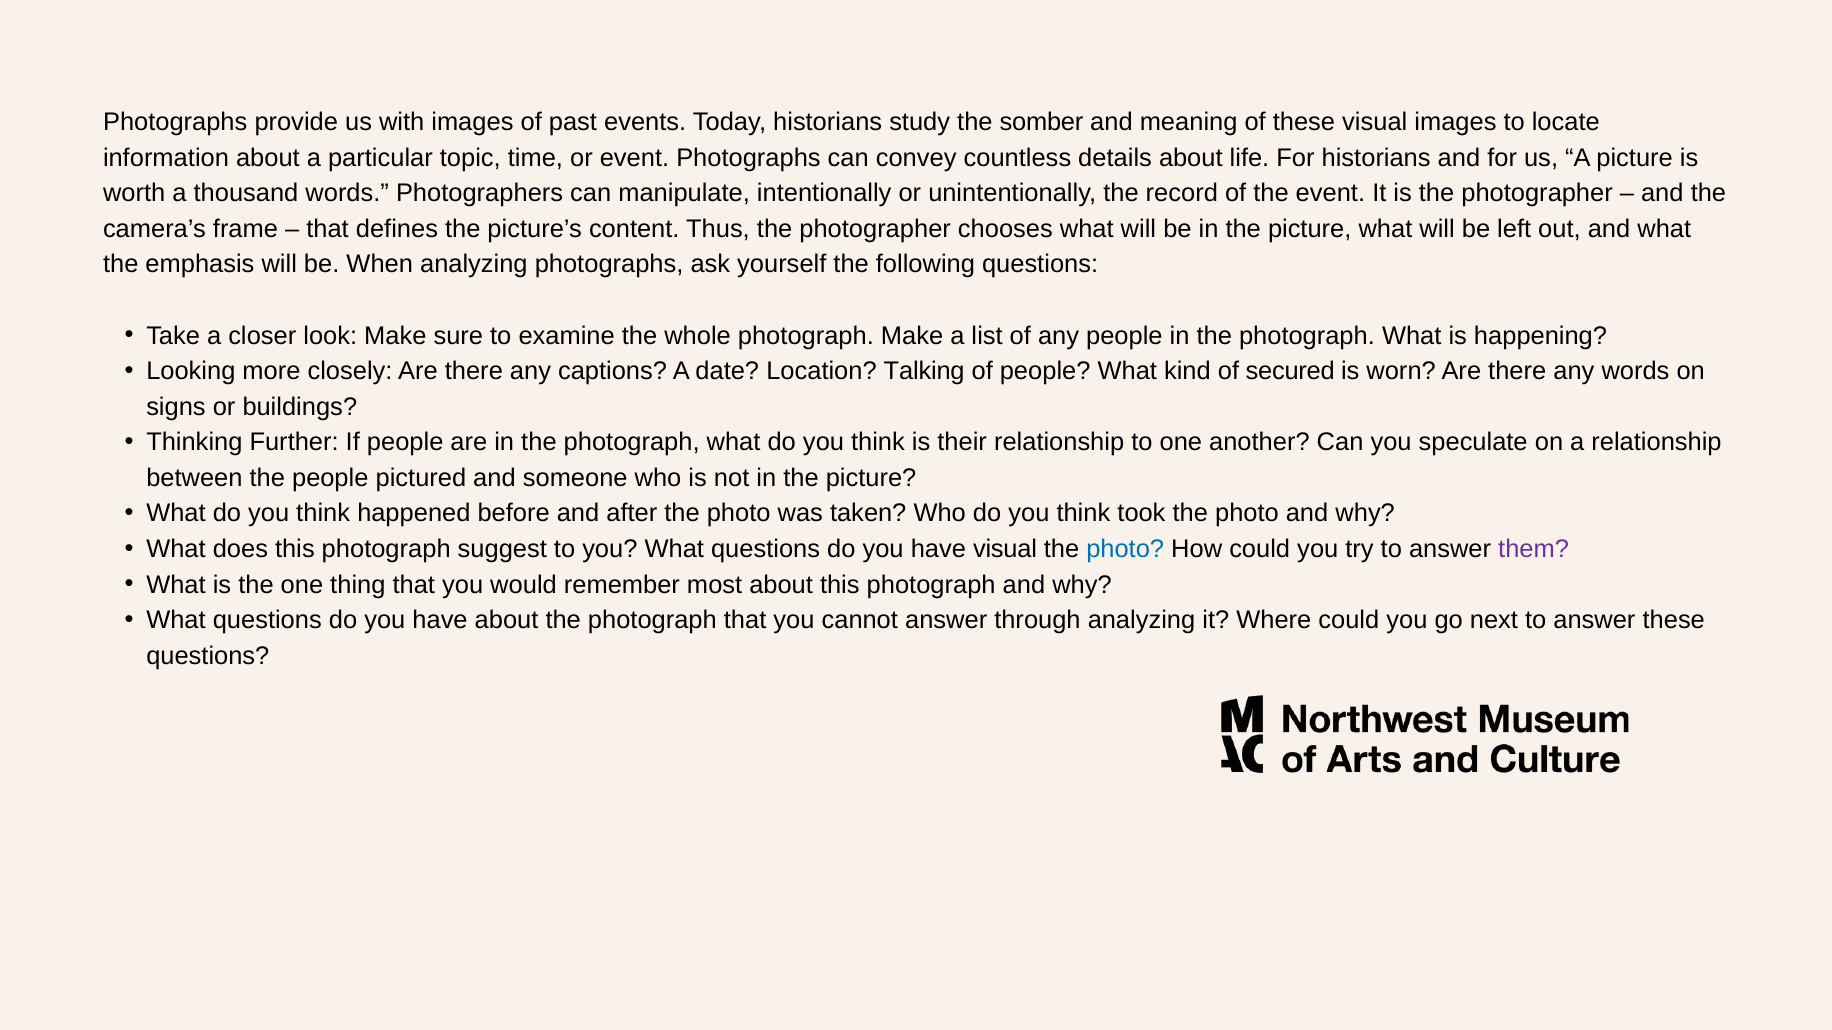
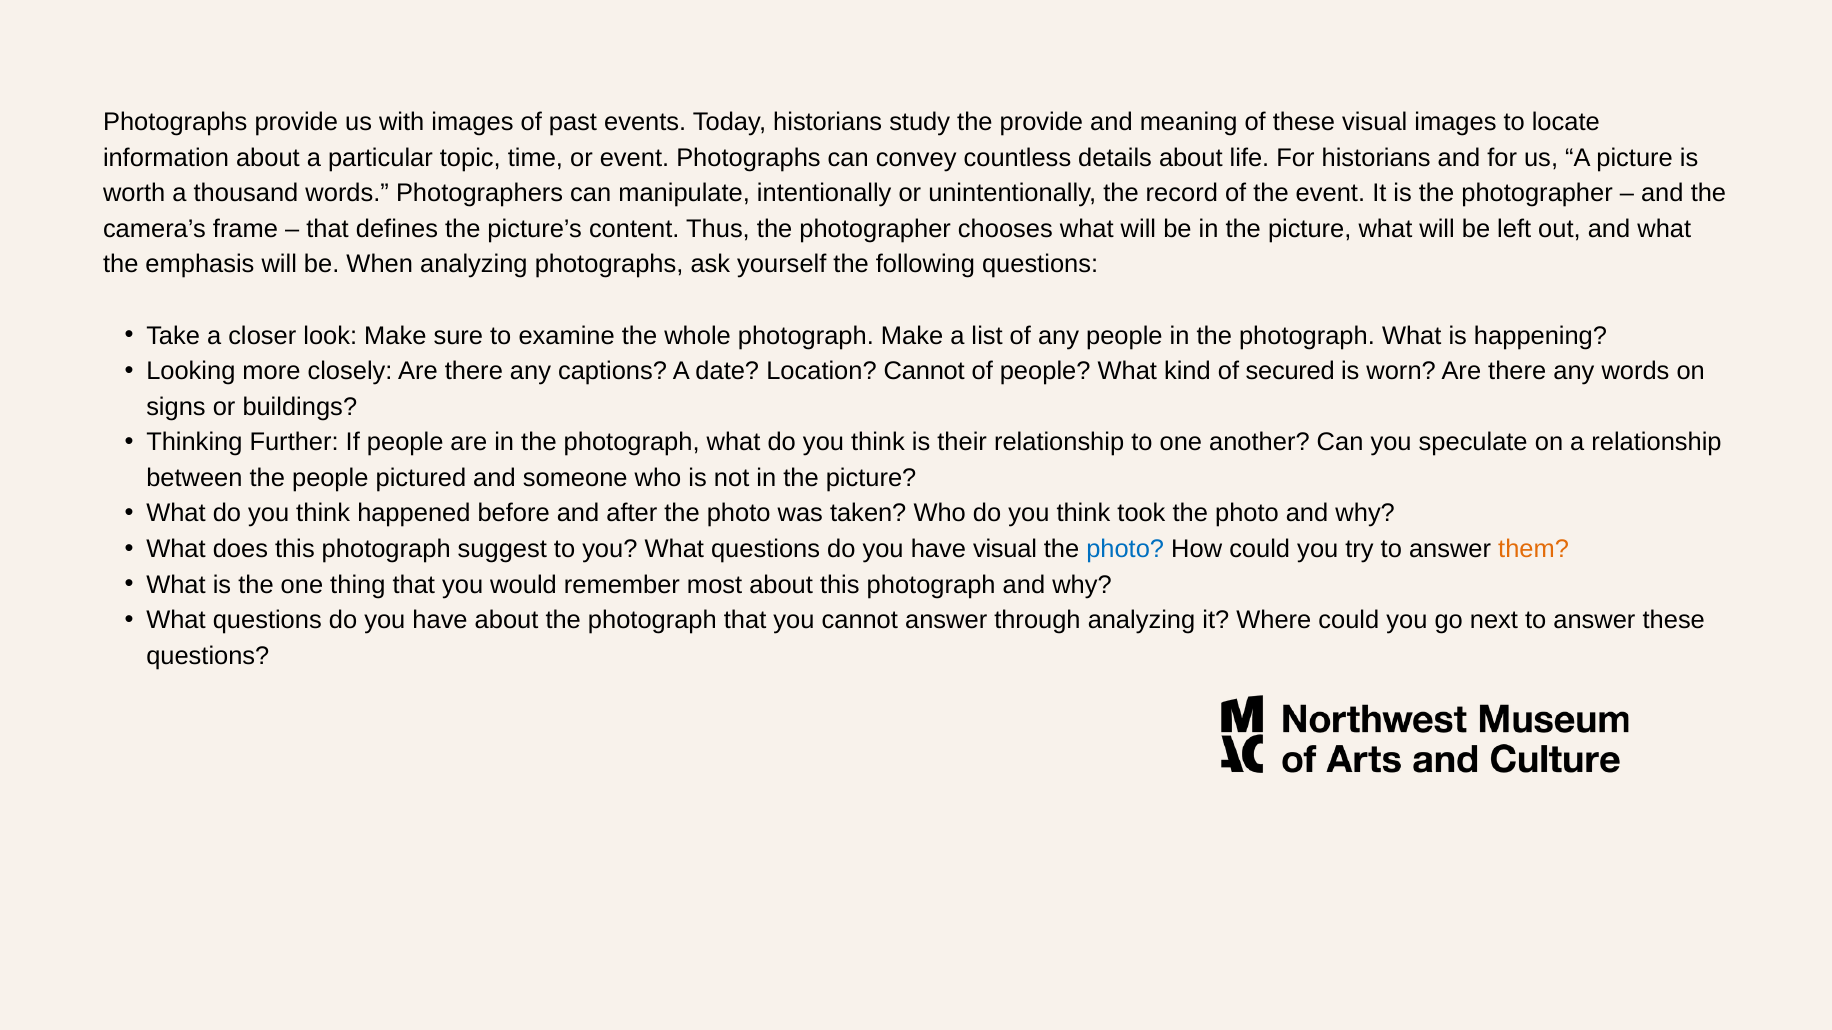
the somber: somber -> provide (1041, 122)
Location Talking: Talking -> Cannot (924, 371)
them colour: purple -> orange (1534, 549)
